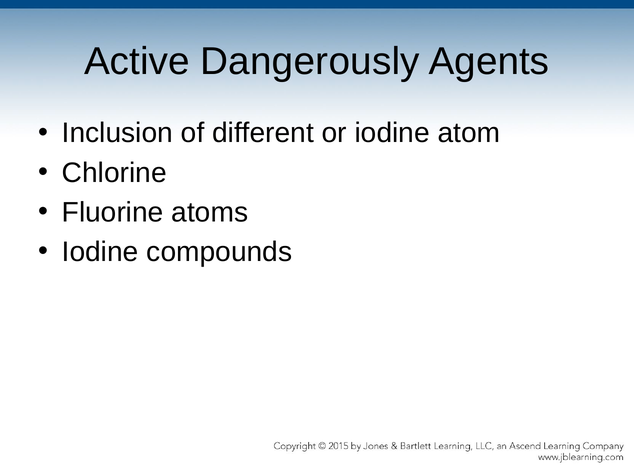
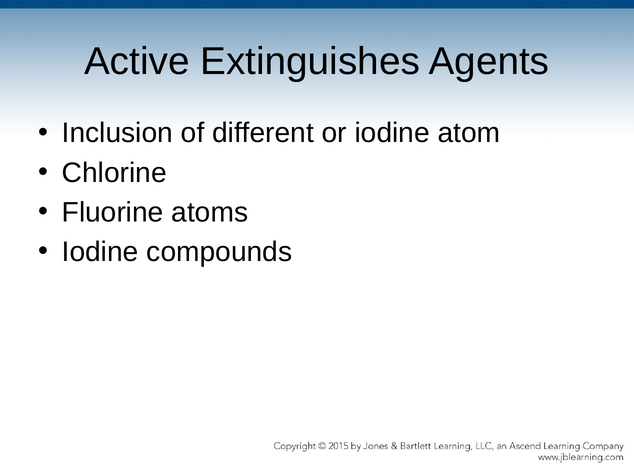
Dangerously: Dangerously -> Extinguishes (310, 61)
